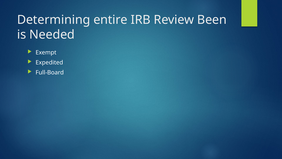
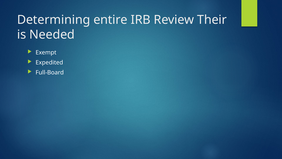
Been: Been -> Their (212, 20)
